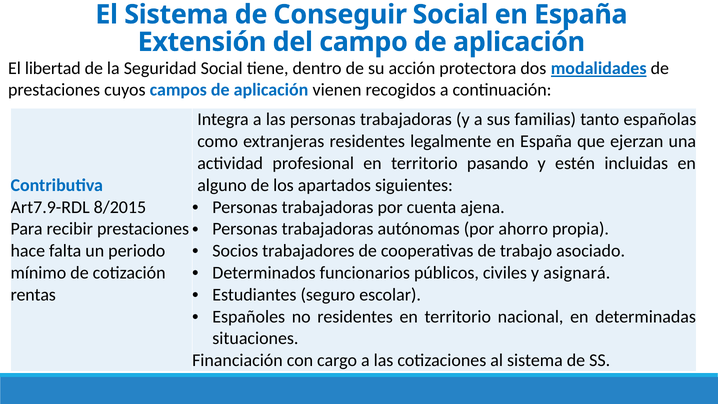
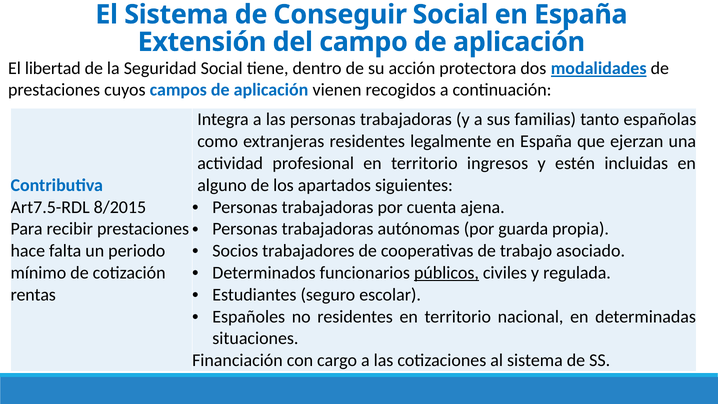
pasando: pasando -> ingresos (498, 163)
Art7.9-RDL: Art7.9-RDL -> Art7.5-RDL (50, 207)
ahorro: ahorro -> guarda (523, 229)
públicos underline: none -> present (446, 273)
asignará: asignará -> regulada (577, 273)
